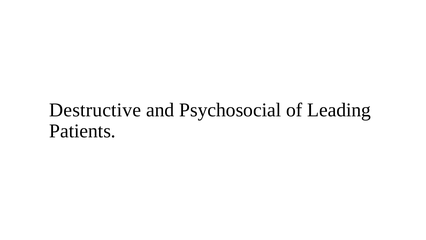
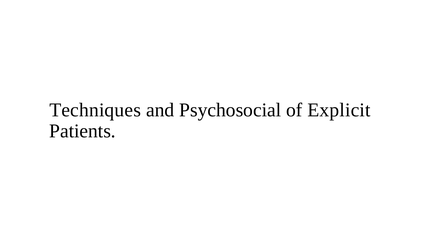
Destructive: Destructive -> Techniques (95, 110)
Leading: Leading -> Explicit (339, 110)
